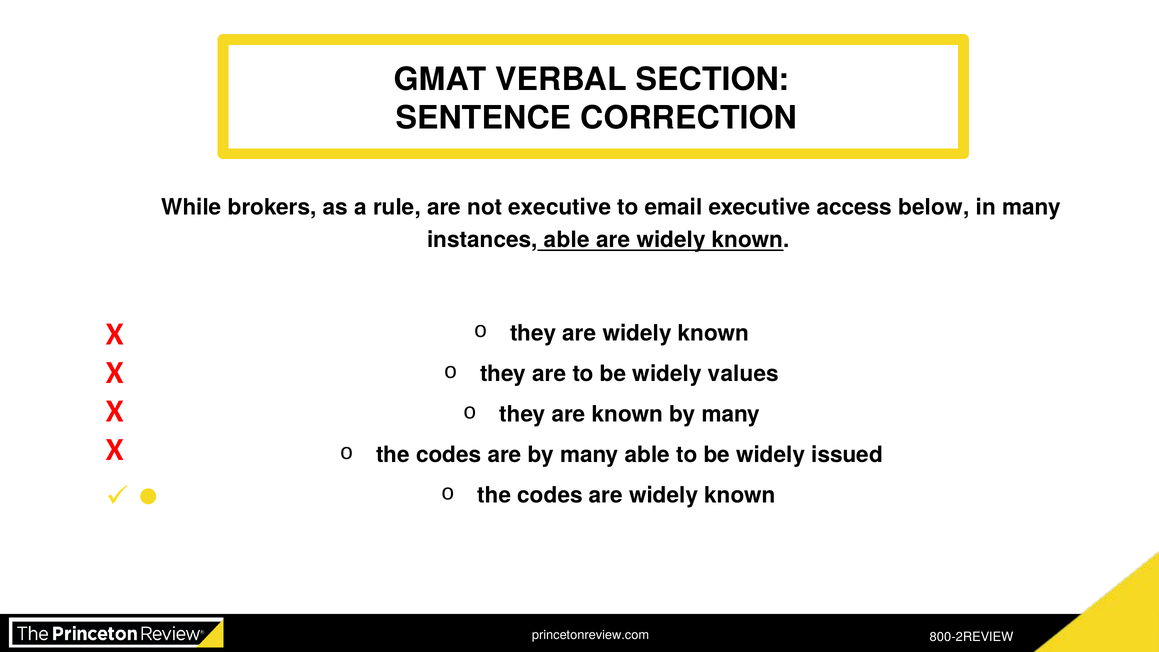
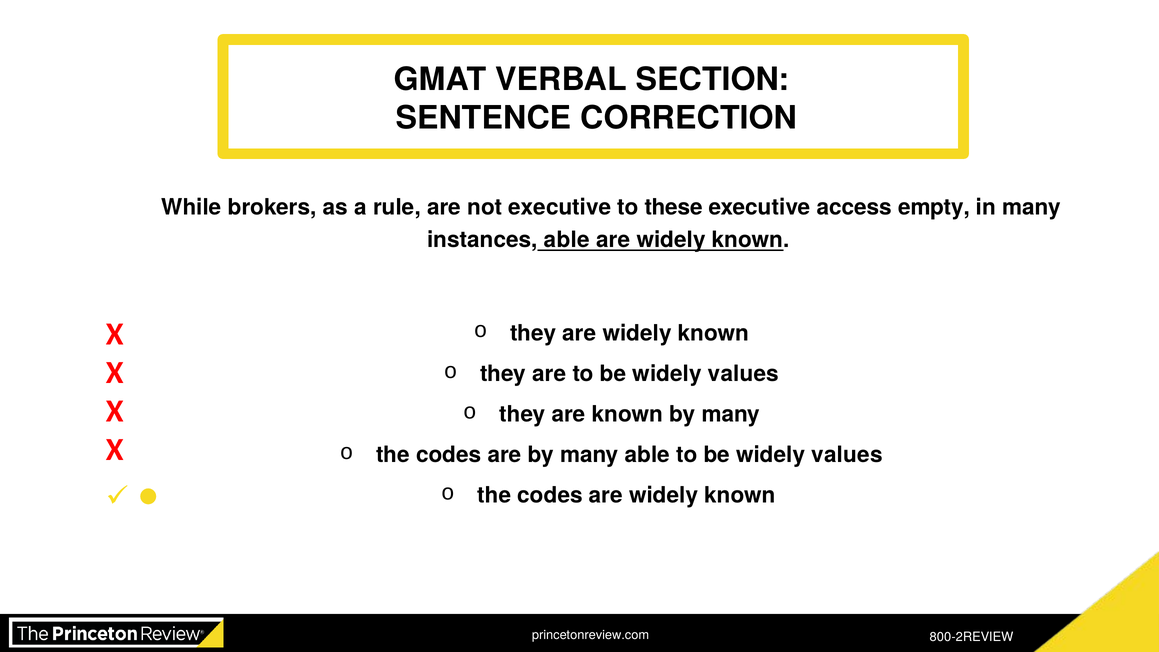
email: email -> these (674, 207)
below: below -> empty (934, 207)
issued: issued -> values (847, 455)
